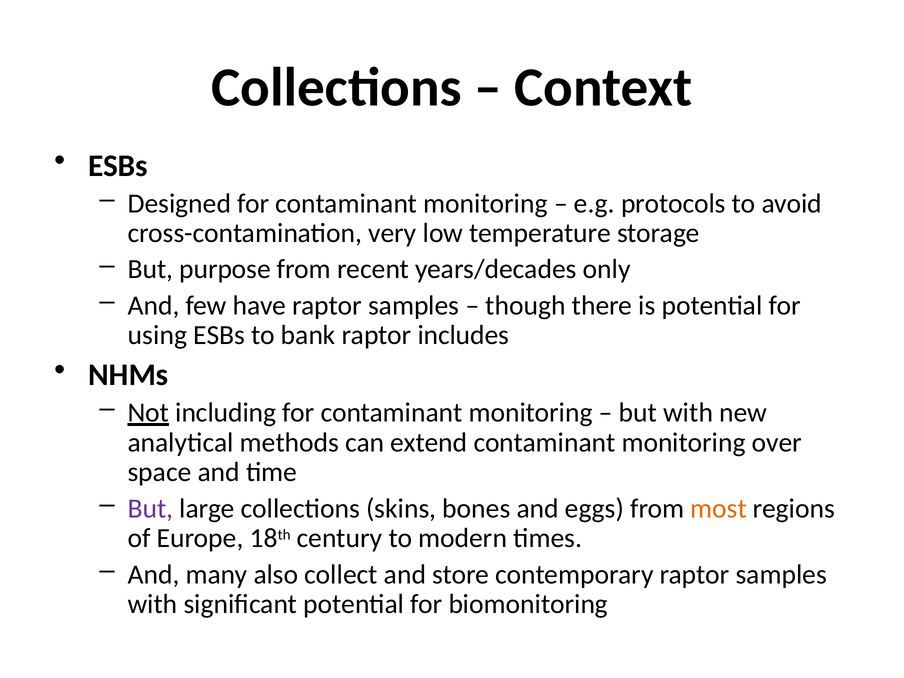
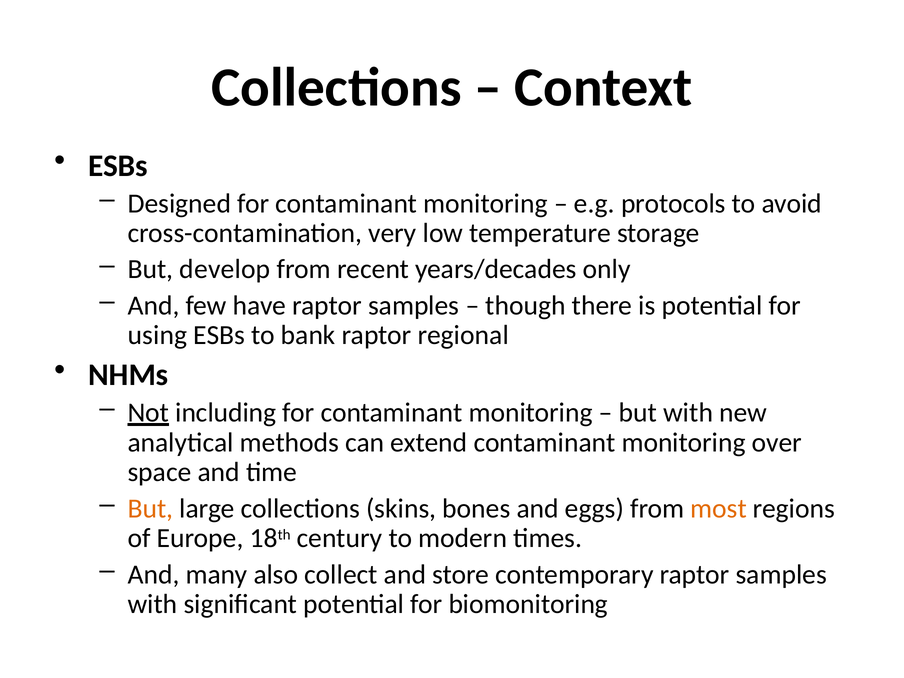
purpose: purpose -> develop (225, 269)
includes: includes -> regional (463, 335)
But colour: purple -> orange (150, 508)
